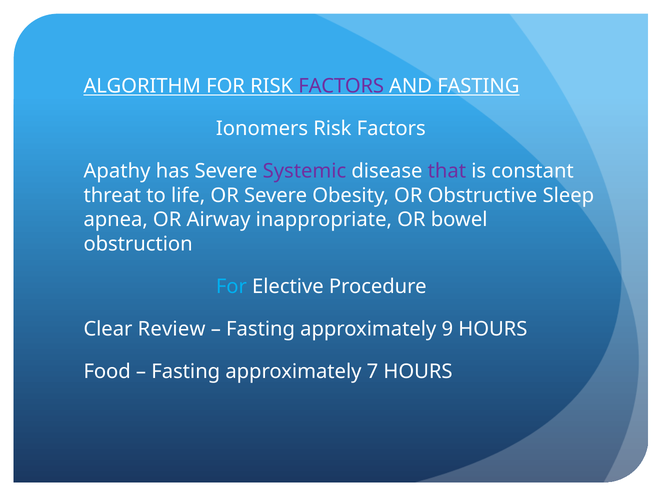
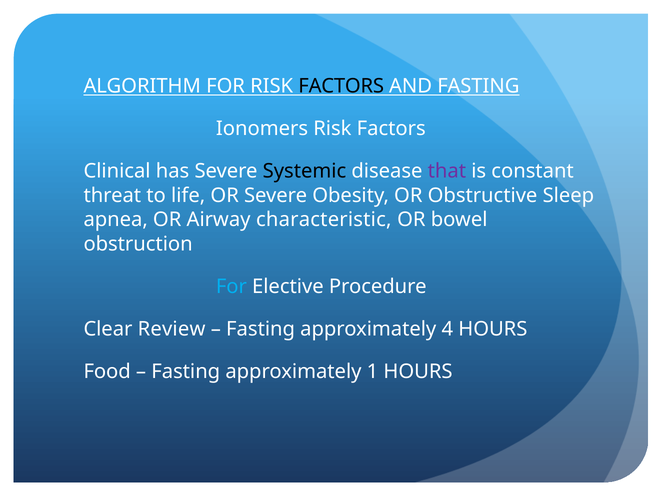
FACTORS colour: purple -> black (341, 86)
Apathy: Apathy -> Clinical (117, 171)
Systemic colour: purple -> black (304, 171)
inappropriate: inappropriate -> characteristic (324, 220)
9: 9 -> 4 (447, 329)
7: 7 -> 1 (373, 372)
